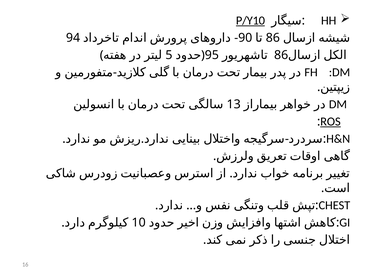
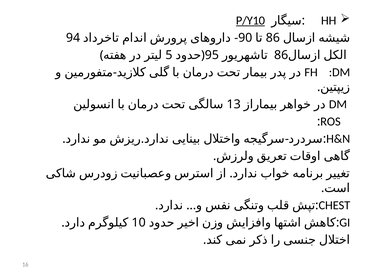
ROS underline: present -> none (330, 121)
